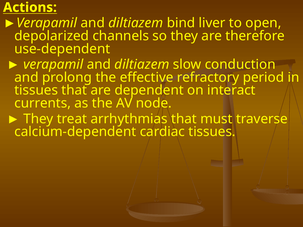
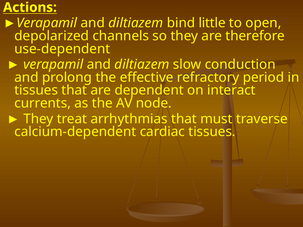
liver: liver -> little (212, 23)
